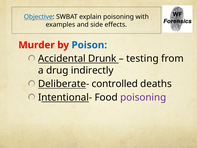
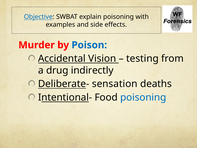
Drunk: Drunk -> Vision (102, 58)
controlled: controlled -> sensation (115, 84)
poisoning colour: purple -> blue (143, 97)
